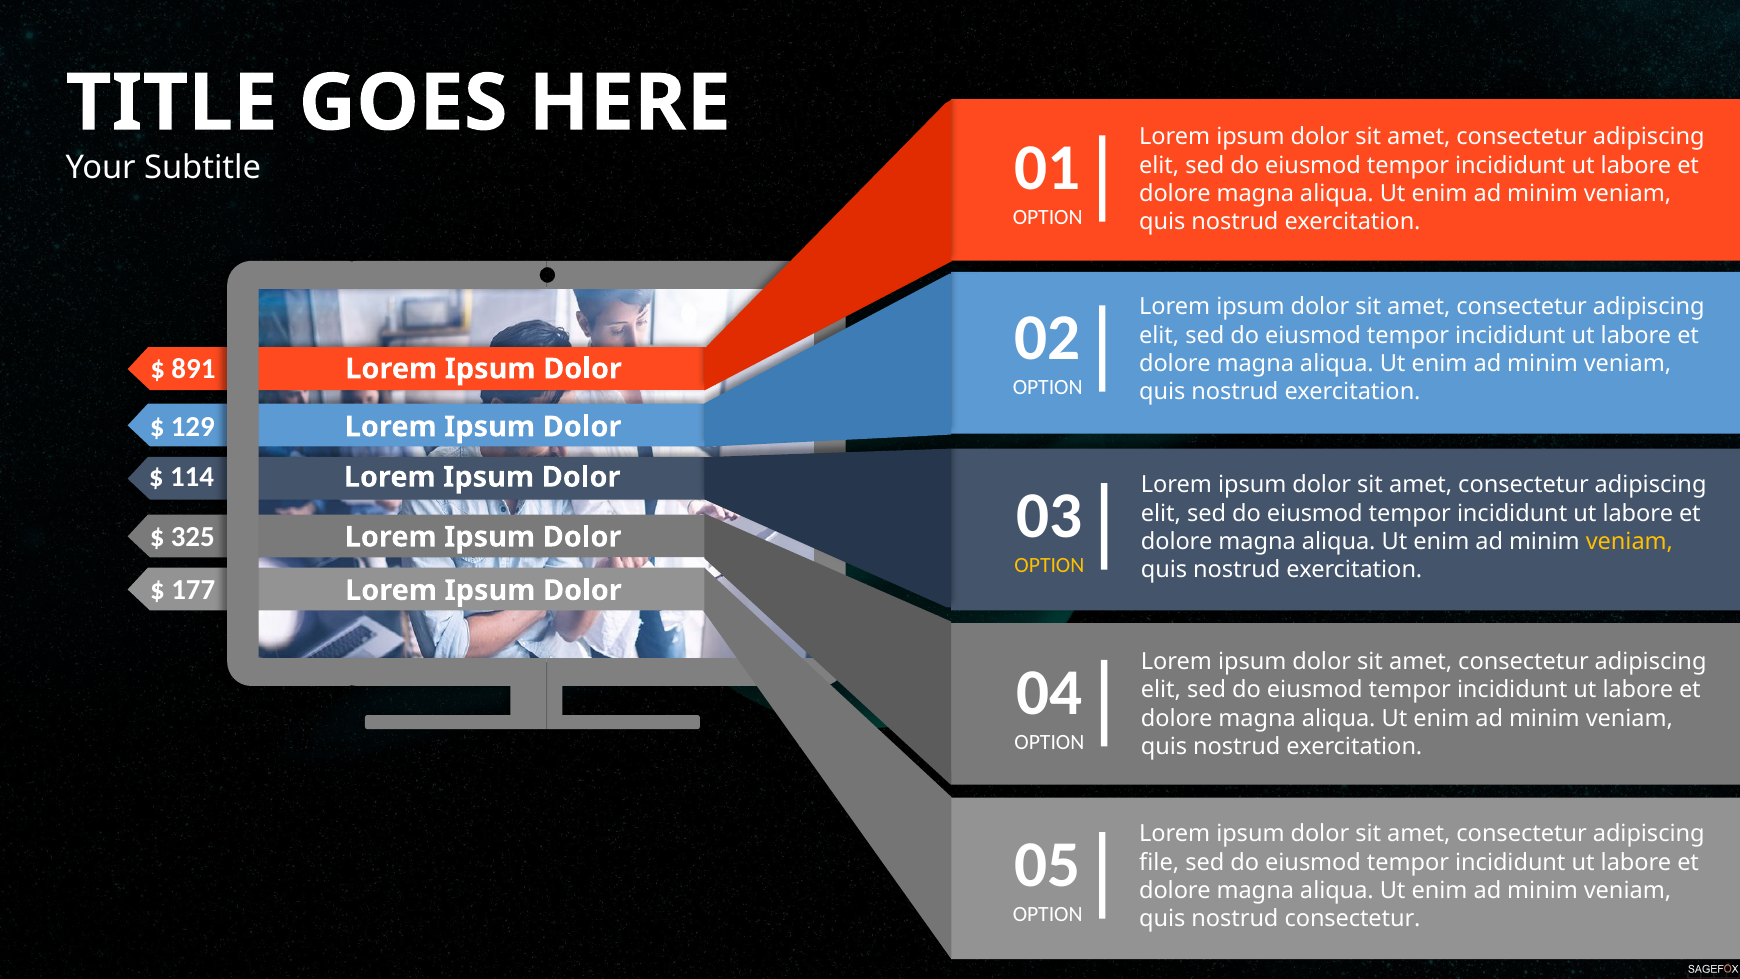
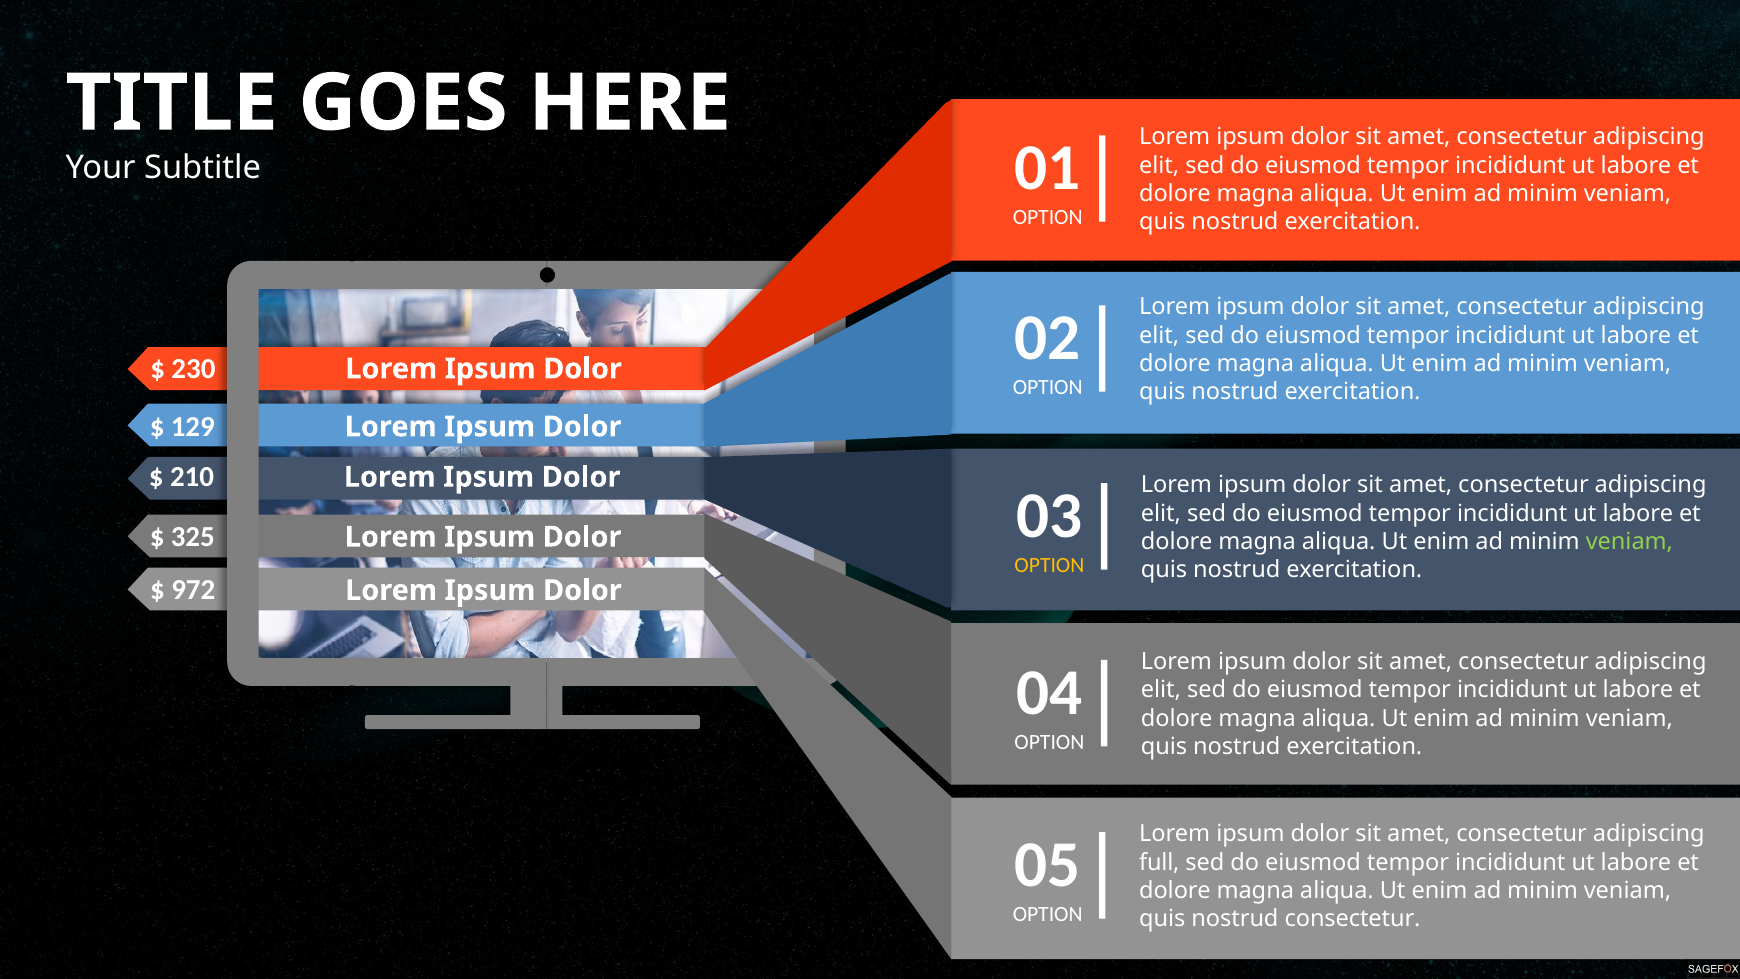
891: 891 -> 230 (193, 369)
114: 114 -> 210 (192, 477)
veniam colour: yellow -> light green (1629, 541)
177: 177 -> 972 (193, 590)
file: file -> full (1159, 862)
